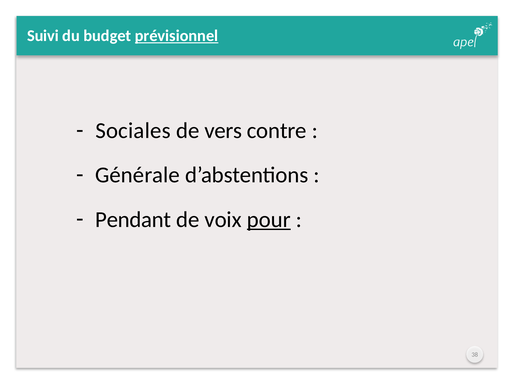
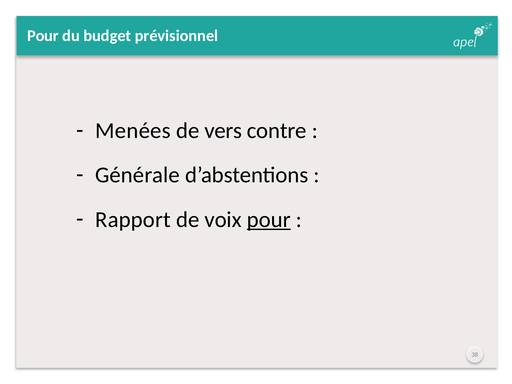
Suivi: Suivi -> Pour (43, 36)
prévisionnel underline: present -> none (177, 36)
Sociales: Sociales -> Menées (133, 131)
Pendant: Pendant -> Rapport (133, 220)
